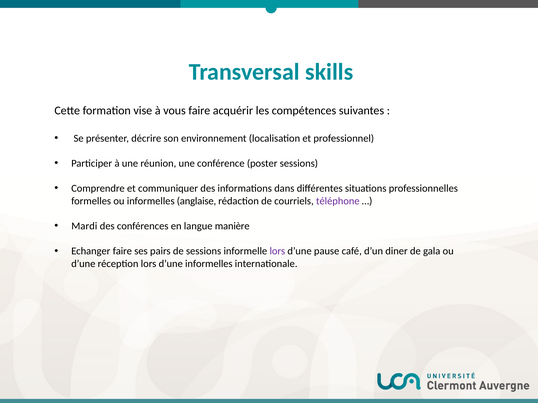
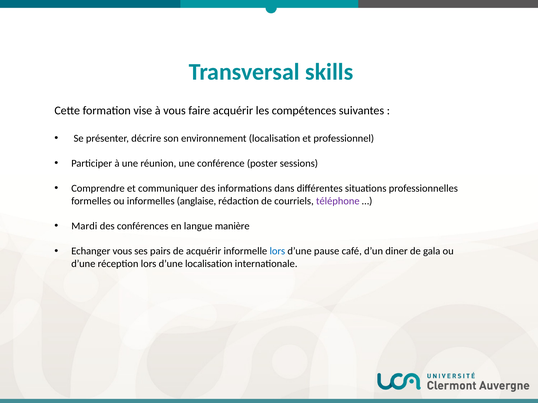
Echanger faire: faire -> vous (122, 251)
de sessions: sessions -> acquérir (204, 251)
lors colour: purple -> blue (277, 251)
d’une informelles: informelles -> localisation (209, 264)
